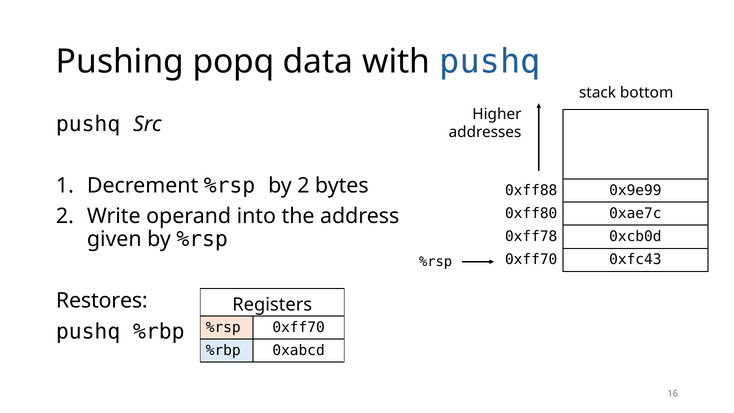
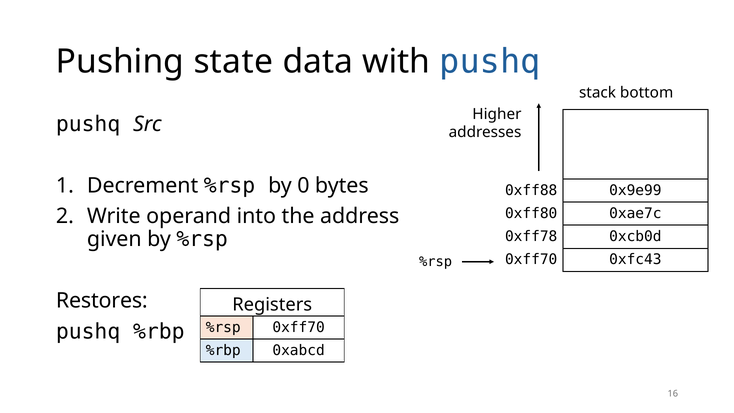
popq: popq -> state (233, 62)
by 2: 2 -> 0 (303, 185)
